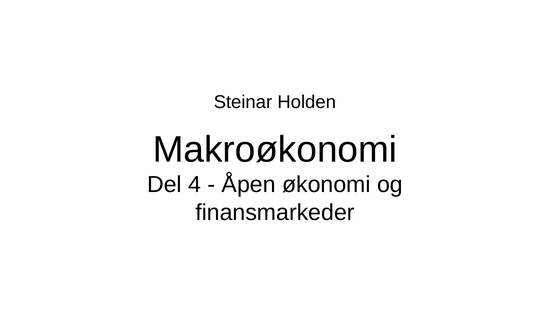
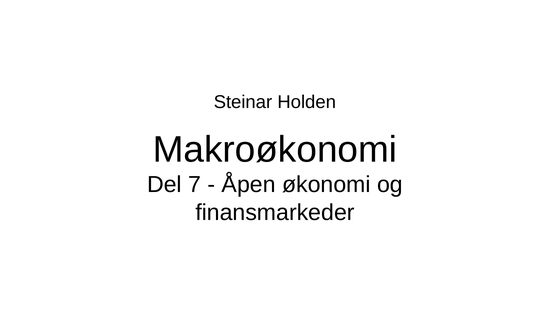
4: 4 -> 7 (195, 185)
